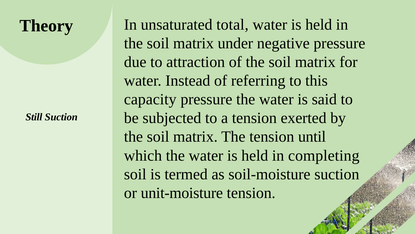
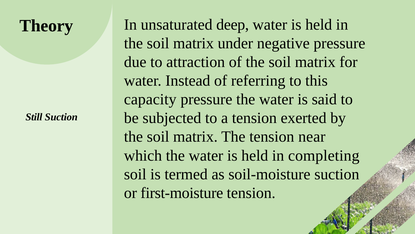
total: total -> deep (233, 24)
until: until -> near (312, 137)
unit-moisture: unit-moisture -> first-moisture (182, 193)
